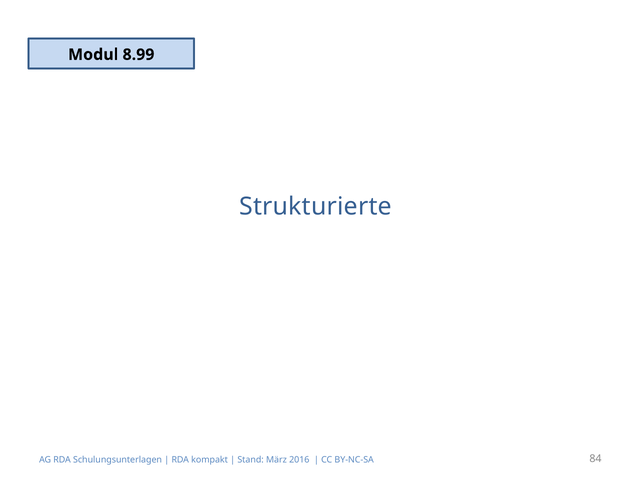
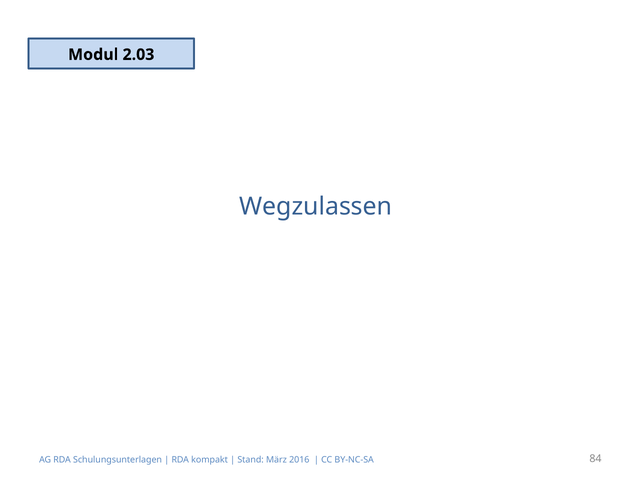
8.99: 8.99 -> 2.03 (138, 55)
Strukturierte: Strukturierte -> Wegzulassen (316, 206)
